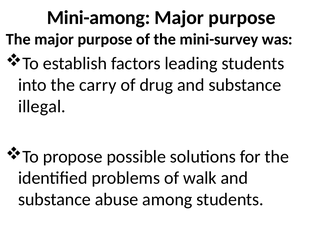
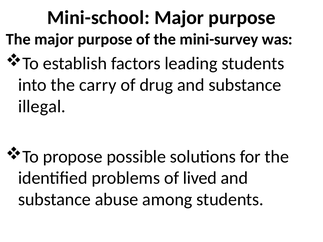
Mini-among: Mini-among -> Mini-school (98, 18)
walk: walk -> lived (200, 178)
